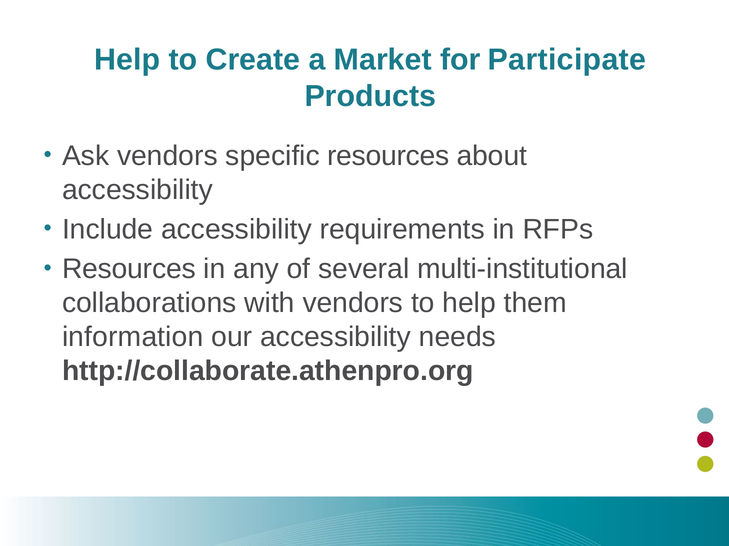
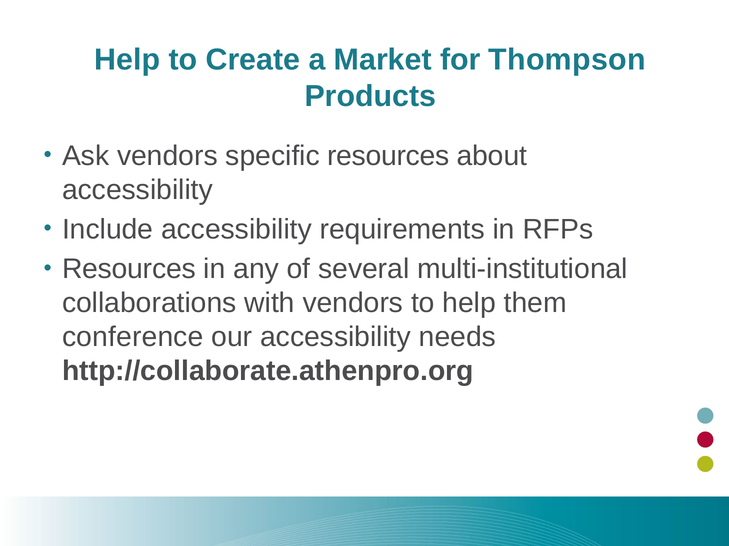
Participate: Participate -> Thompson (567, 60)
information: information -> conference (133, 338)
